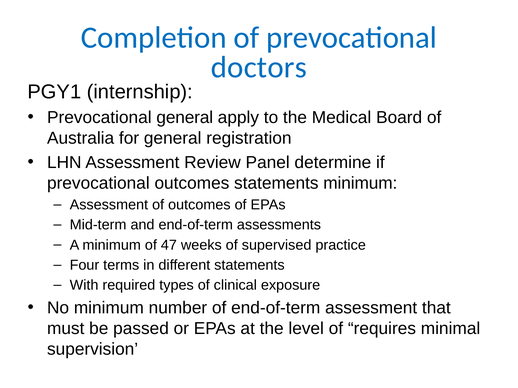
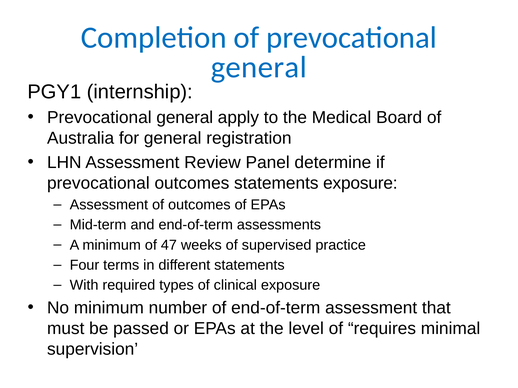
doctors: doctors -> general (259, 67)
statements minimum: minimum -> exposure (360, 183)
